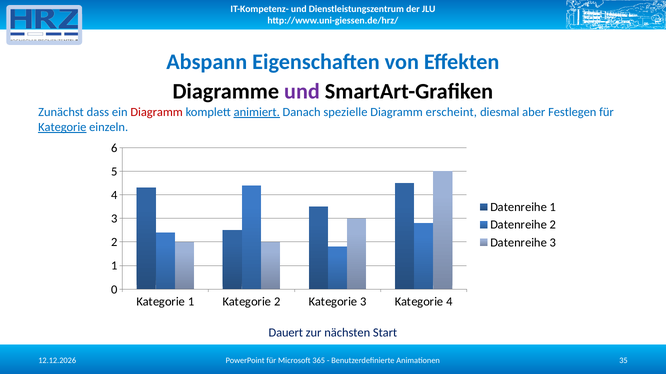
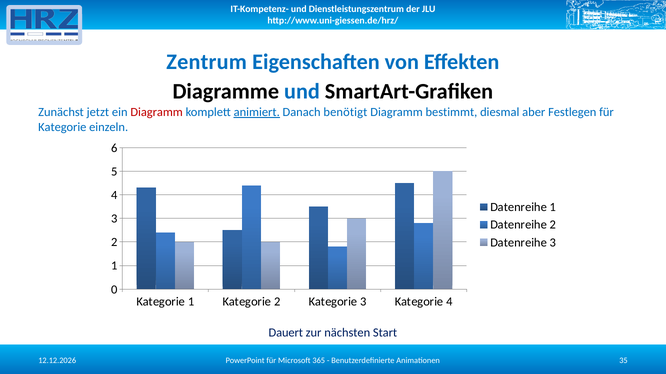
Abspann: Abspann -> Zentrum (207, 62)
und colour: purple -> blue (302, 91)
dass: dass -> jetzt (98, 112)
spezielle: spezielle -> benötigt (345, 112)
erscheint: erscheint -> bestimmt (451, 112)
Kategorie underline: present -> none (62, 127)
